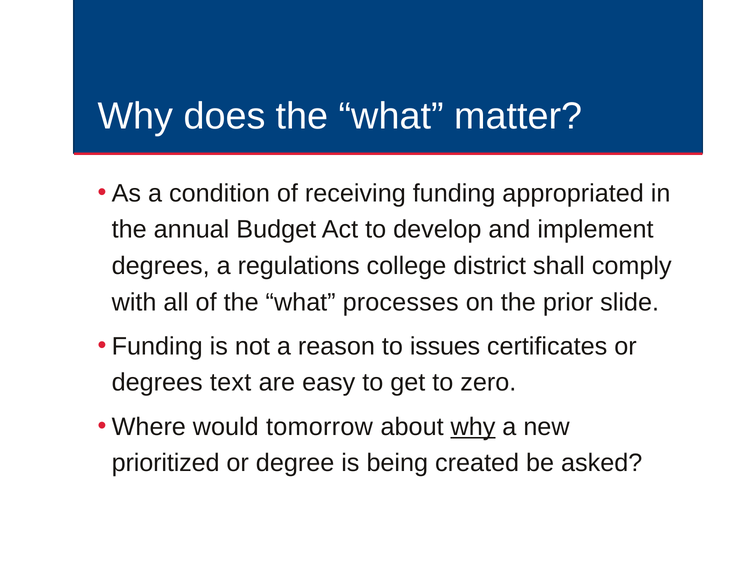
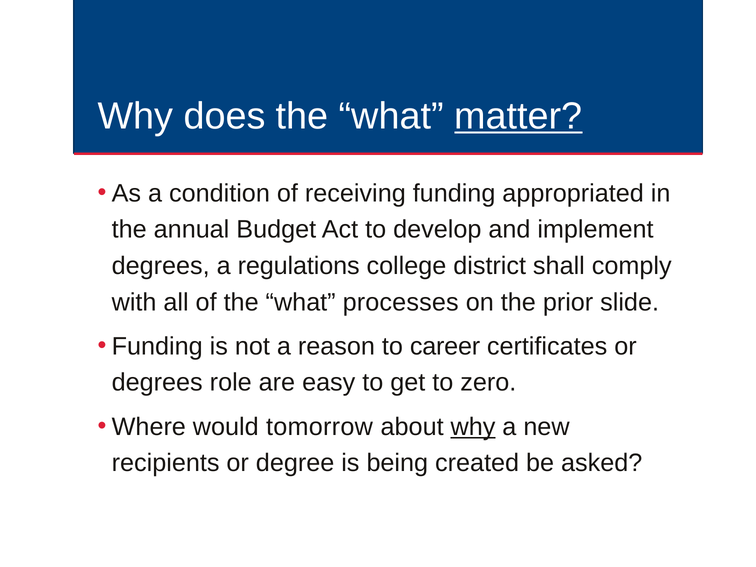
matter underline: none -> present (518, 116)
issues: issues -> career (445, 346)
text: text -> role (231, 383)
prioritized: prioritized -> recipients (166, 463)
